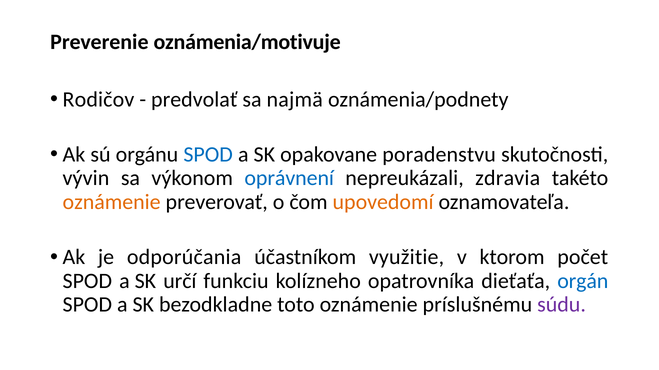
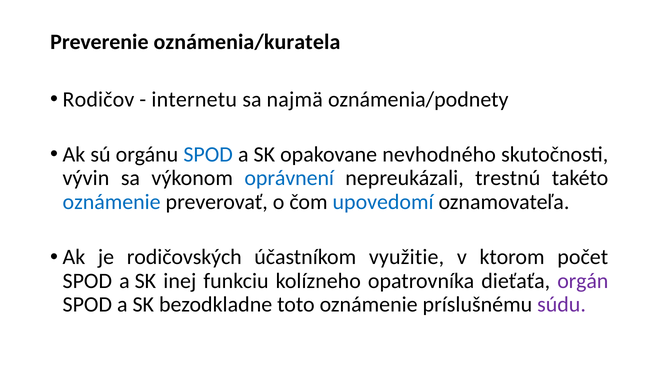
oznámenia/motivuje: oznámenia/motivuje -> oznámenia/kuratela (247, 42)
predvolať: predvolať -> internetu (194, 100)
poradenstvu: poradenstvu -> nevhodného (439, 155)
zdravia: zdravia -> trestnú (508, 179)
oznámenie colour: orange -> blue (112, 202)
upovedomí colour: orange -> blue (383, 202)
odporúčania: odporúčania -> rodičovských (184, 258)
určí: určí -> inej (180, 281)
orgán colour: blue -> purple (583, 281)
